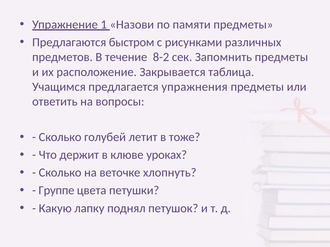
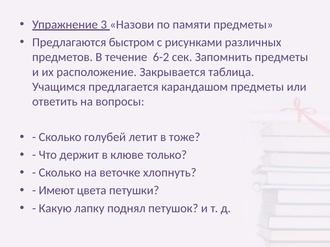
1: 1 -> 3 (104, 25)
8-2: 8-2 -> 6-2 (161, 57)
упражнения: упражнения -> карандашом (195, 87)
уроках: уроках -> только (167, 155)
Группе: Группе -> Имеют (56, 191)
